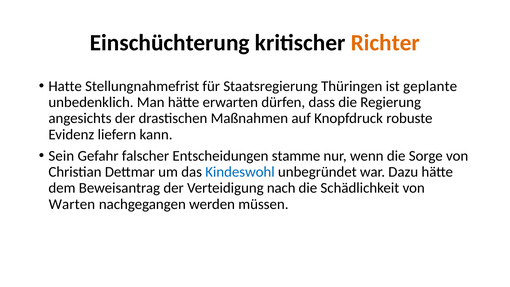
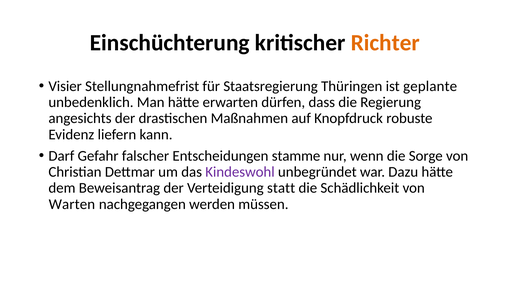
Hatte: Hatte -> Visier (65, 86)
Sein: Sein -> Darf (61, 156)
Kindeswohl colour: blue -> purple (240, 172)
nach: nach -> statt (281, 188)
